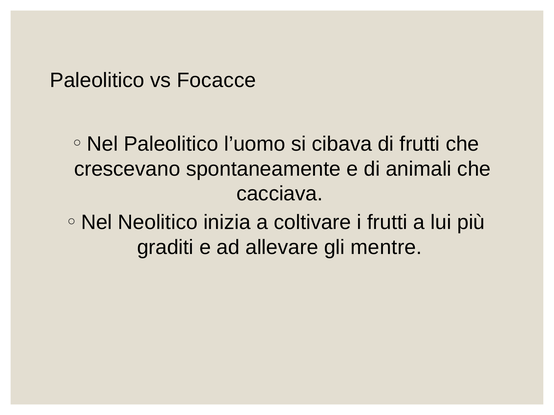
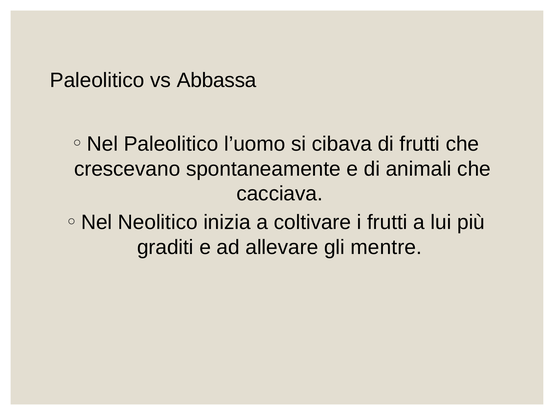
Focacce: Focacce -> Abbassa (217, 80)
